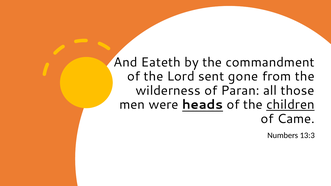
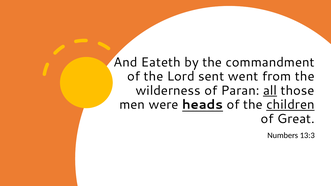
gone: gone -> went (243, 76)
all underline: none -> present (270, 91)
Came: Came -> Great (296, 119)
